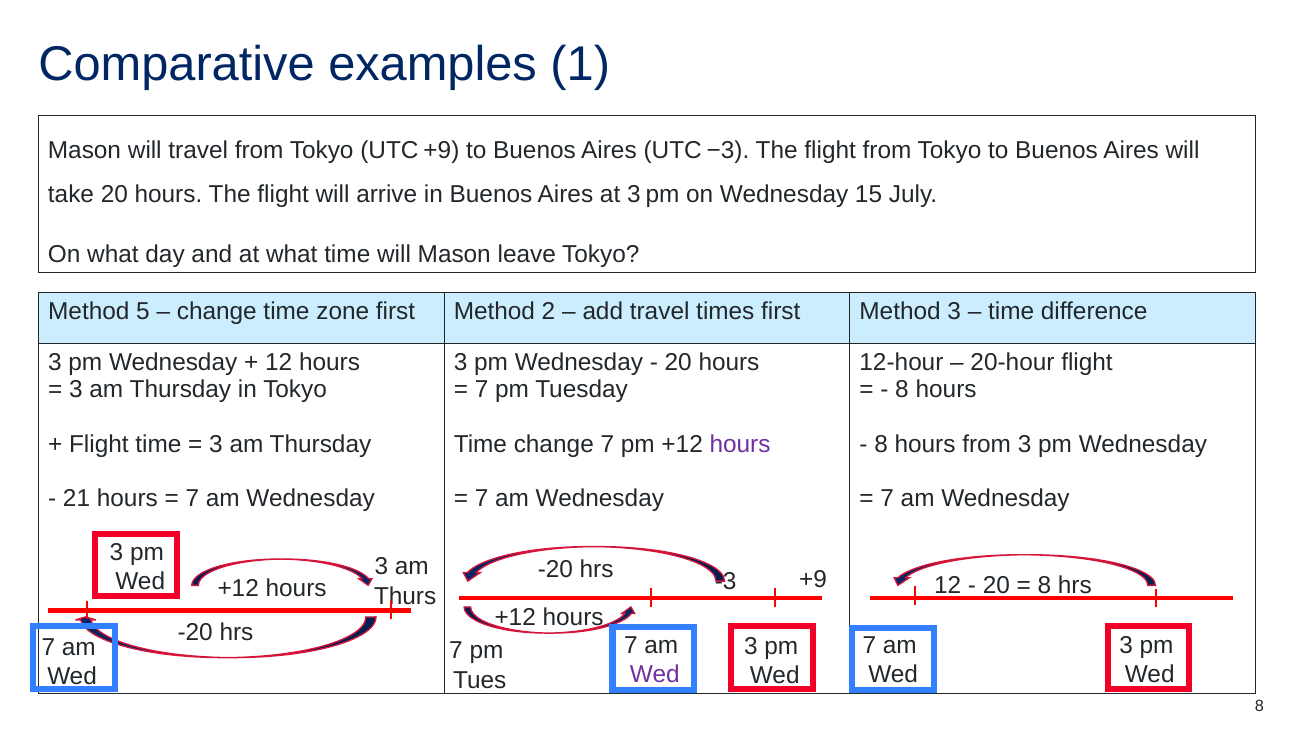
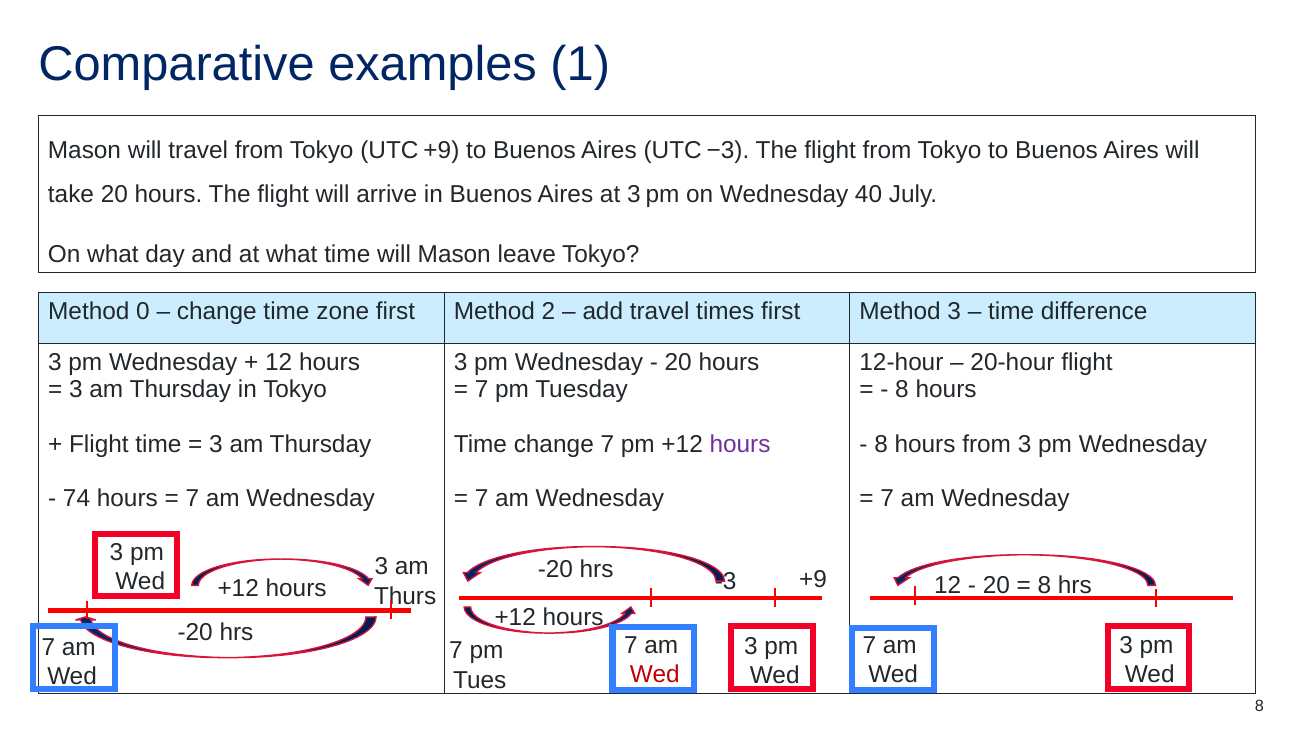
15: 15 -> 40 (869, 195)
5: 5 -> 0 (143, 311)
21: 21 -> 74 (77, 499)
Wed colour: purple -> red (655, 675)
